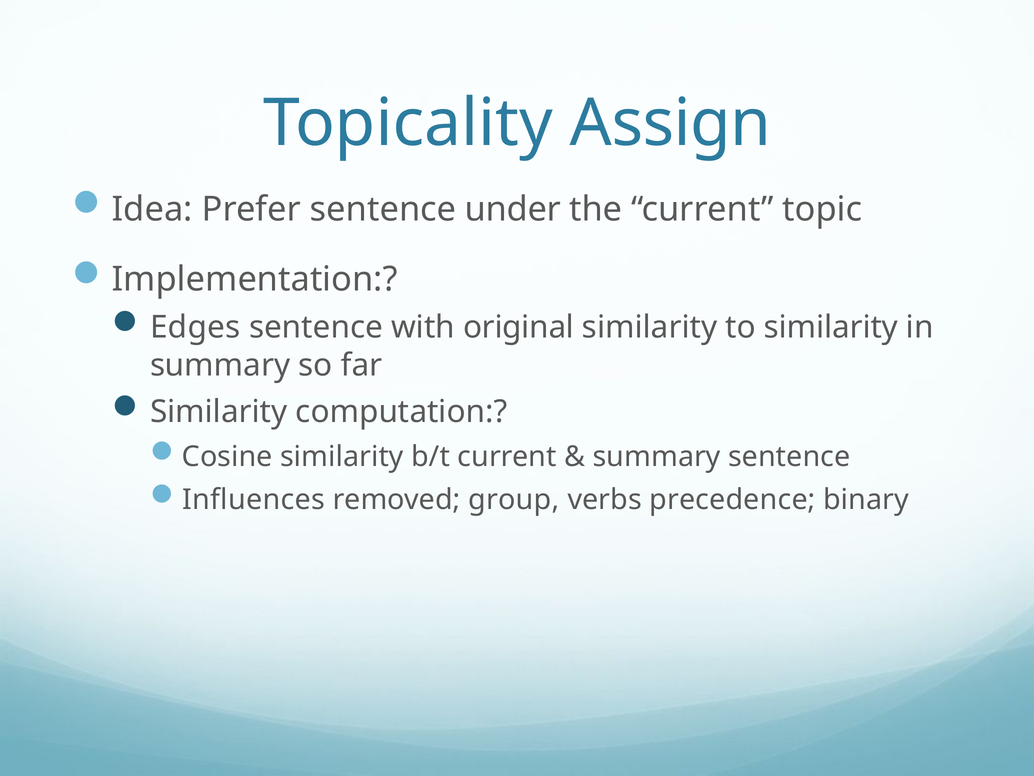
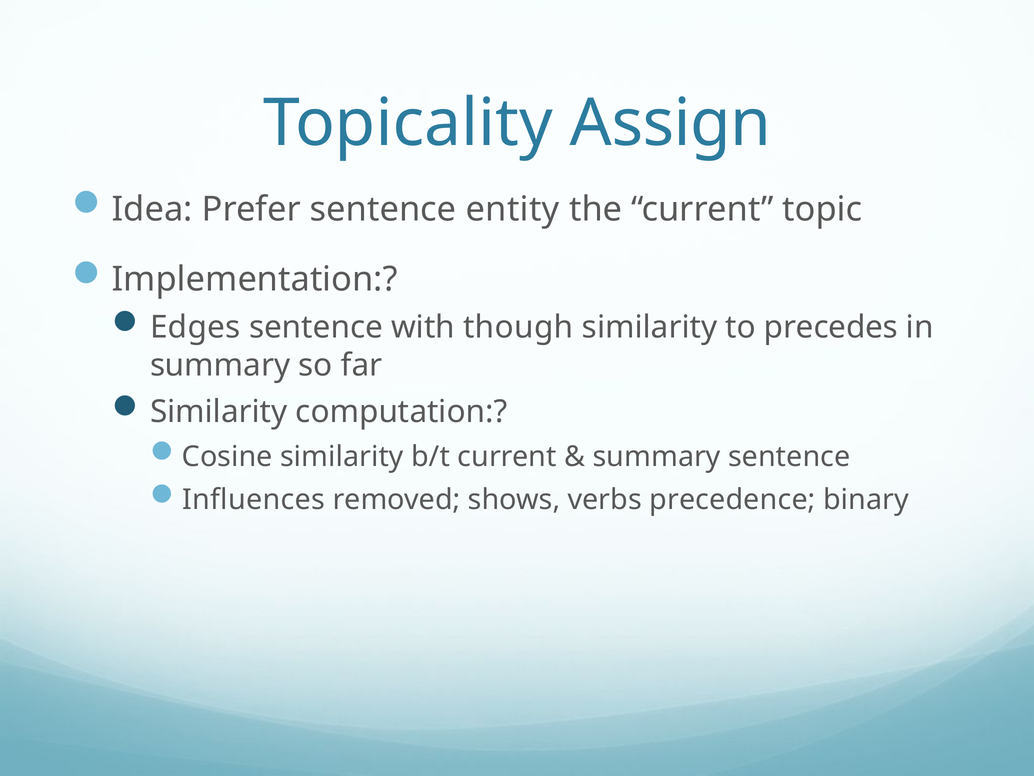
under: under -> entity (513, 209)
original: original -> though (518, 327)
to similarity: similarity -> precedes (831, 327)
group: group -> shows (514, 499)
